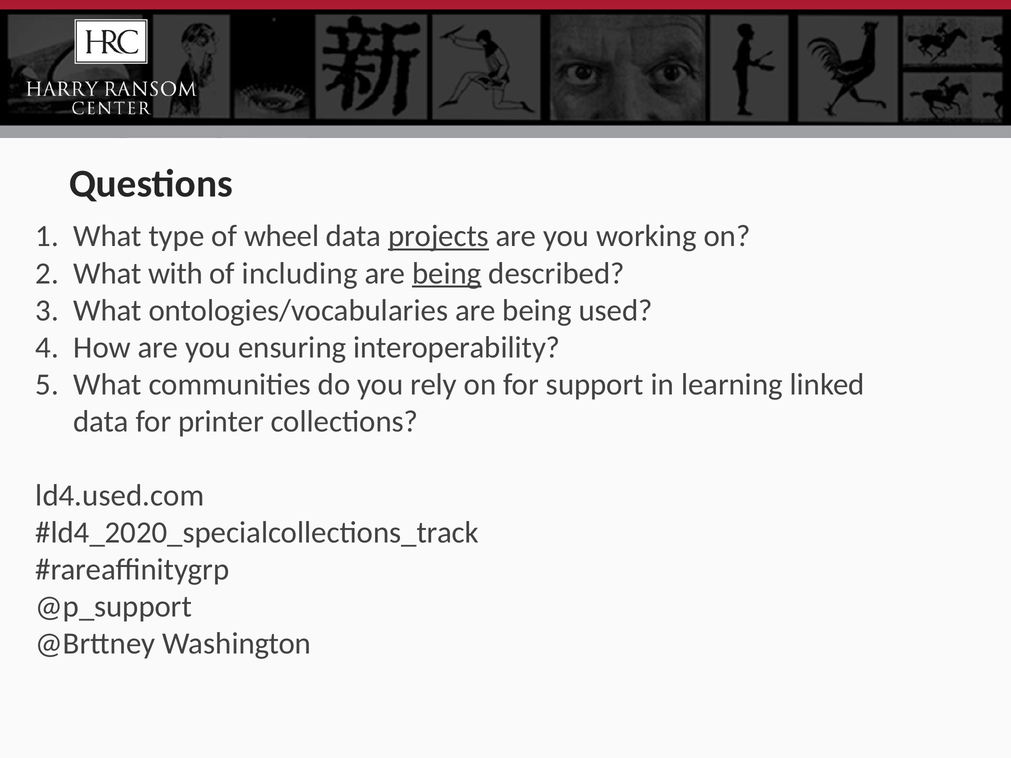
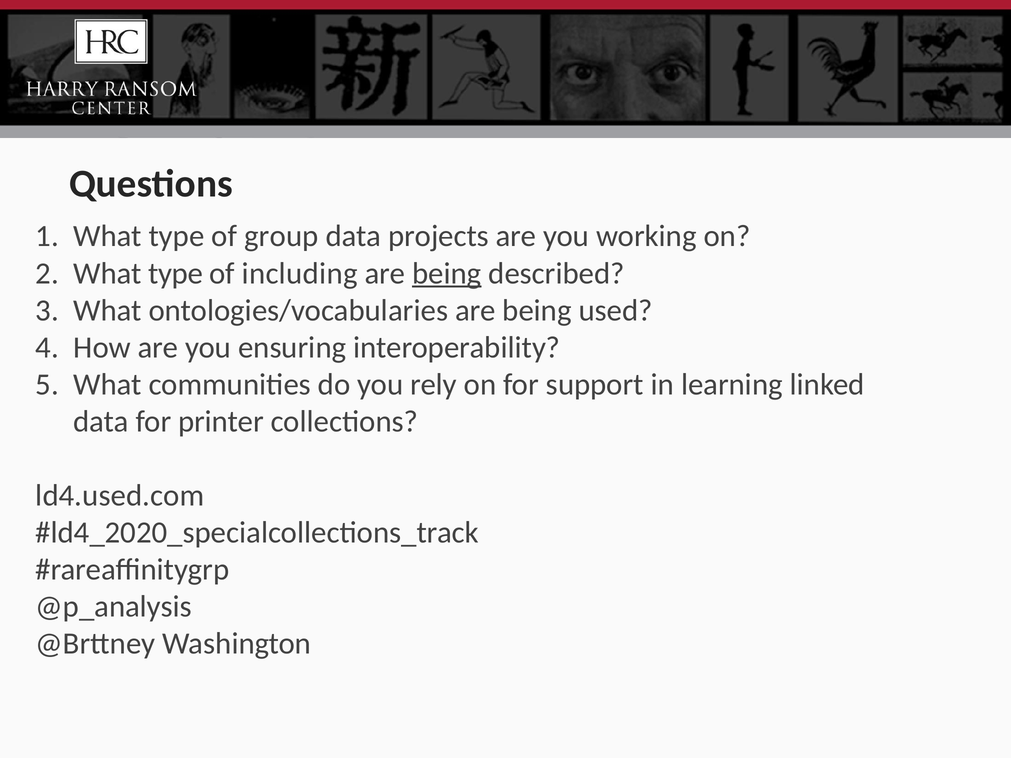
wheel: wheel -> group (281, 236)
projects underline: present -> none (439, 236)
with: with -> type (175, 273)
@p_support: @p_support -> @p_analysis (114, 607)
